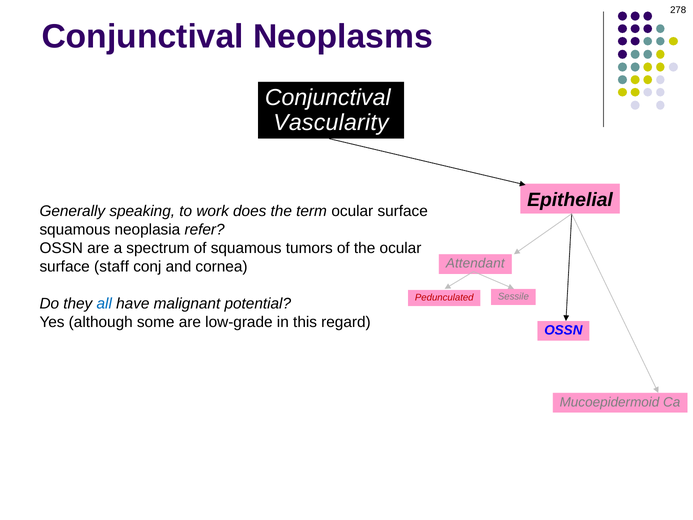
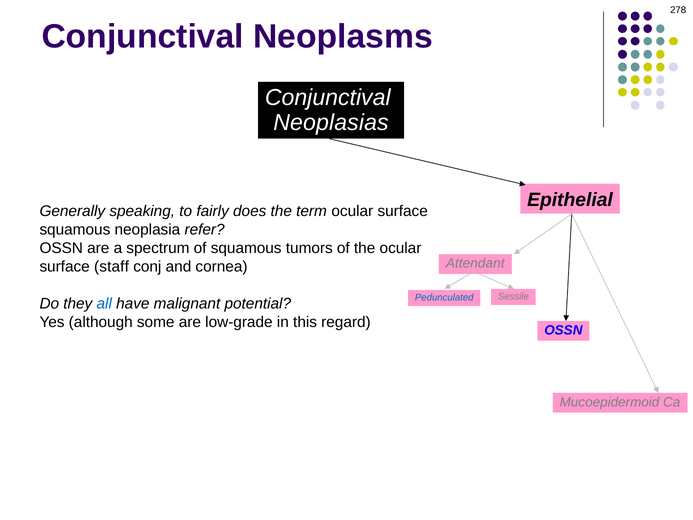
Vascularity: Vascularity -> Neoplasias (331, 122)
work: work -> fairly (213, 211)
Pedunculated colour: red -> blue (444, 297)
